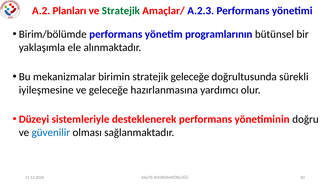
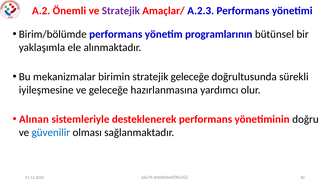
Planları: Planları -> Önemli (69, 11)
Stratejik colour: green -> purple (121, 11)
Düzeyi: Düzeyi -> Alınan (34, 119)
